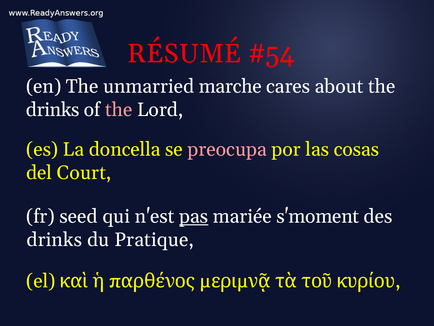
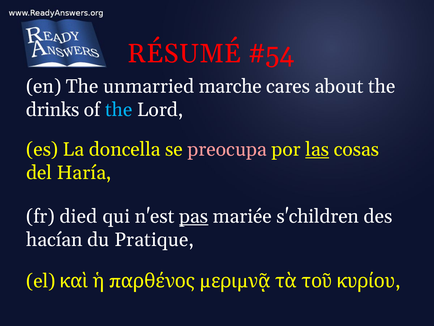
the colour: pink -> light blue (119, 110)
las underline: none -> present (317, 149)
Court: Court -> Haría (84, 173)
seed: seed -> died (78, 216)
s'moment: s'moment -> s'children (318, 216)
drinks: drinks -> hacían (54, 239)
